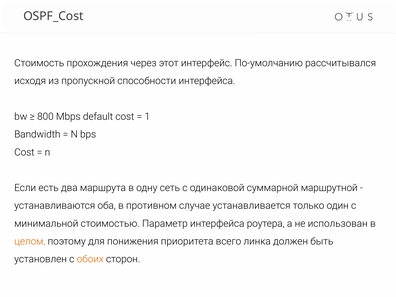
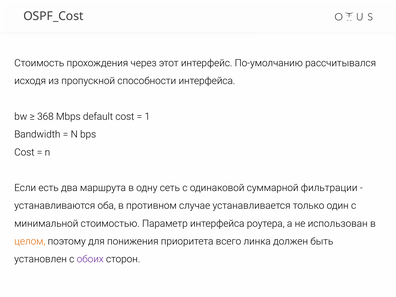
800: 800 -> 368 (45, 117)
маршрутной: маршрутной -> фильтрации (329, 188)
обоих colour: orange -> purple (90, 259)
